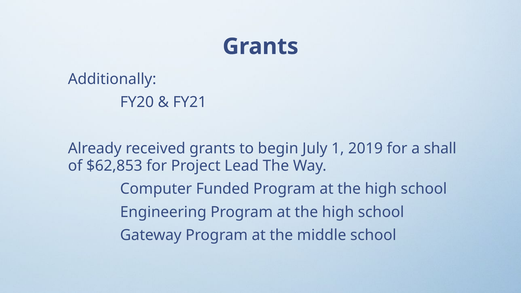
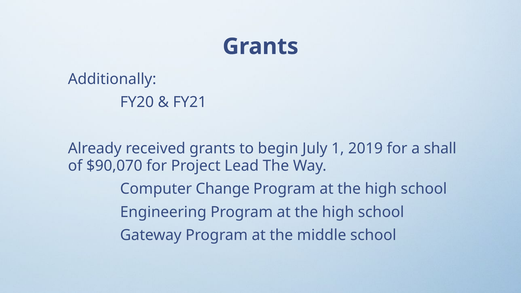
$62,853: $62,853 -> $90,070 (114, 166)
Funded: Funded -> Change (223, 189)
